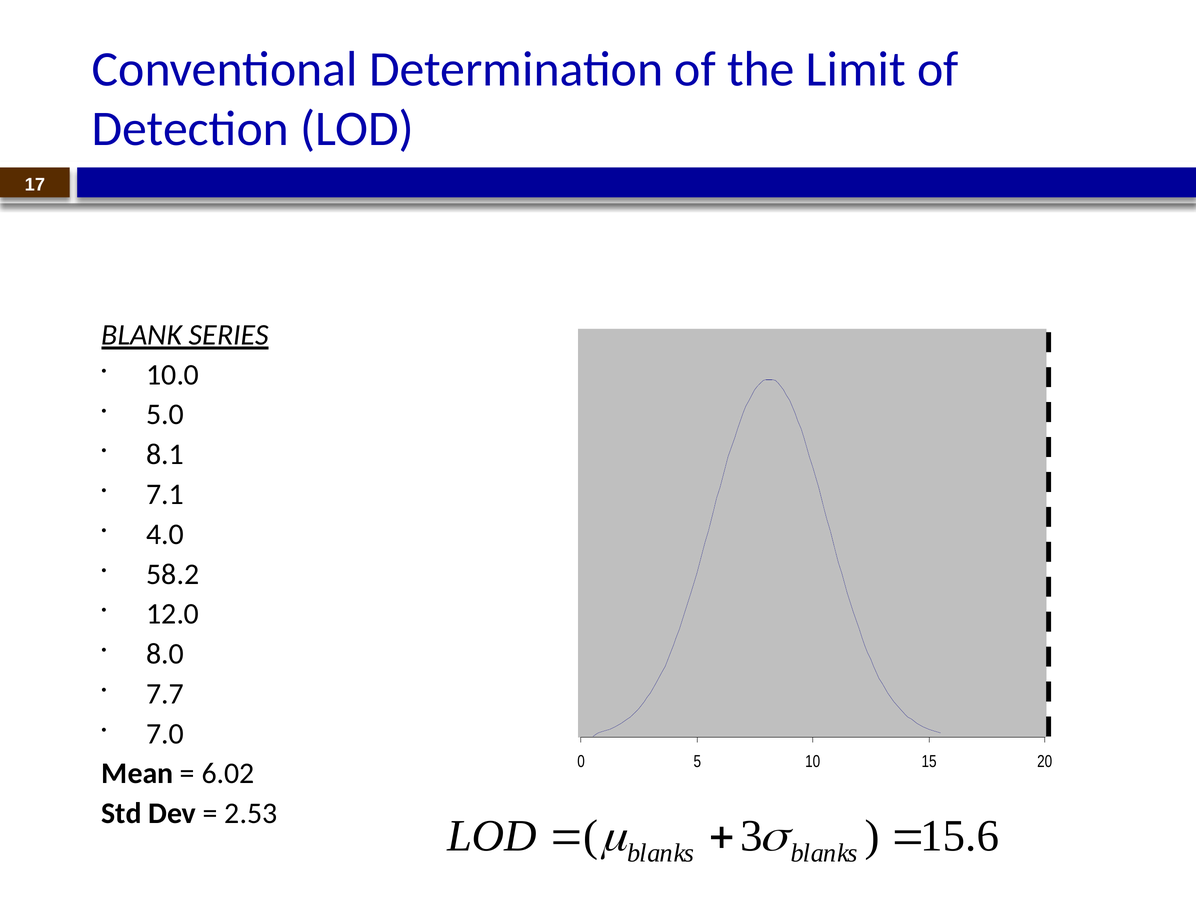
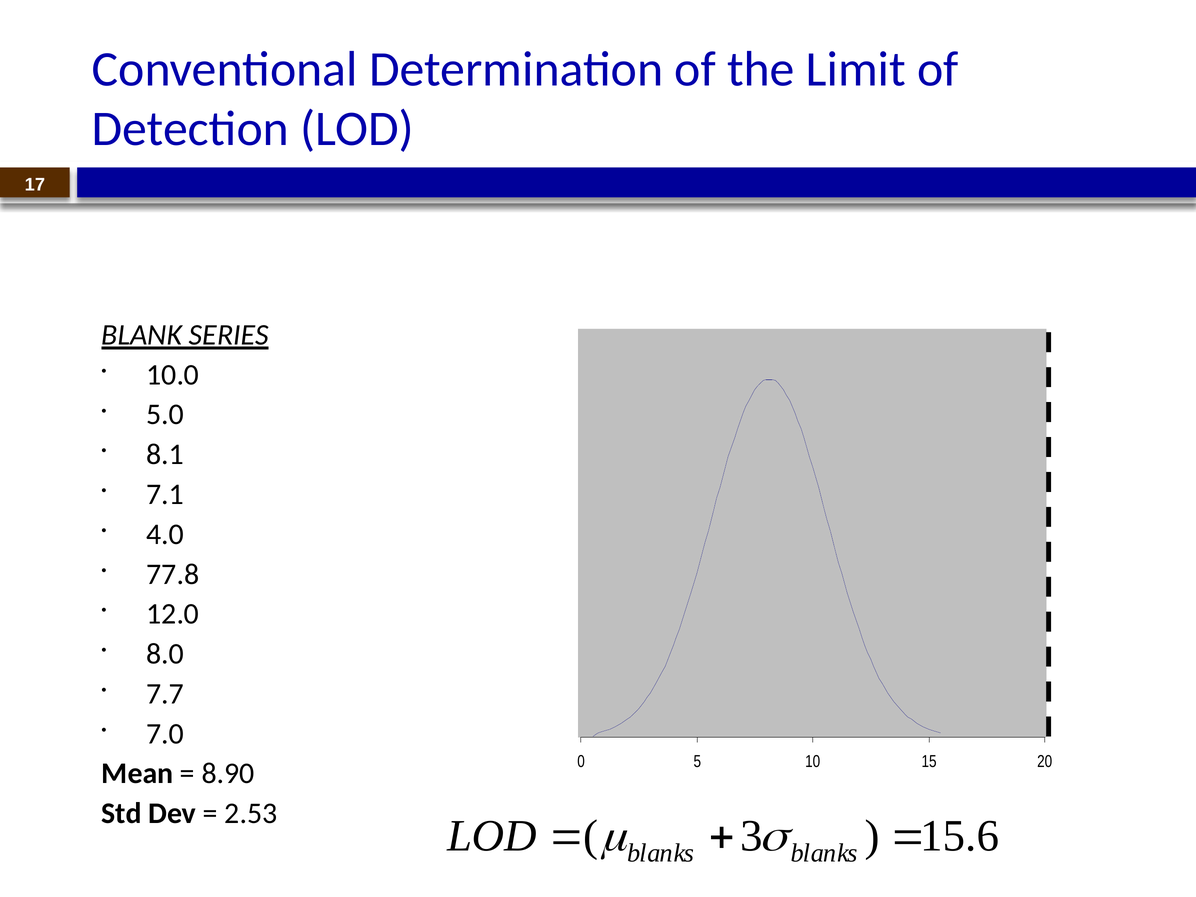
58.2: 58.2 -> 77.8 (173, 574)
6.02: 6.02 -> 8.90 (228, 774)
